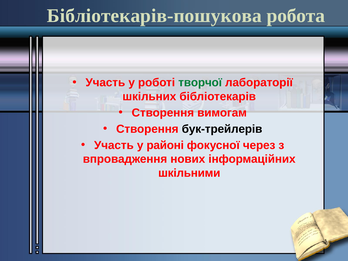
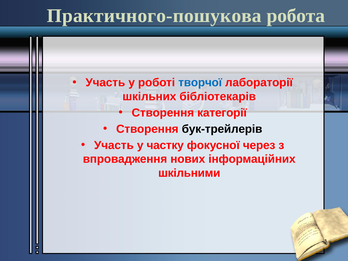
Бібліотекарів-пошукова: Бібліотекарів-пошукова -> Практичного-пошукова (154, 16)
творчої colour: green -> blue (200, 83)
вимогам: вимогам -> категорії (222, 113)
районі: районі -> частку (165, 145)
